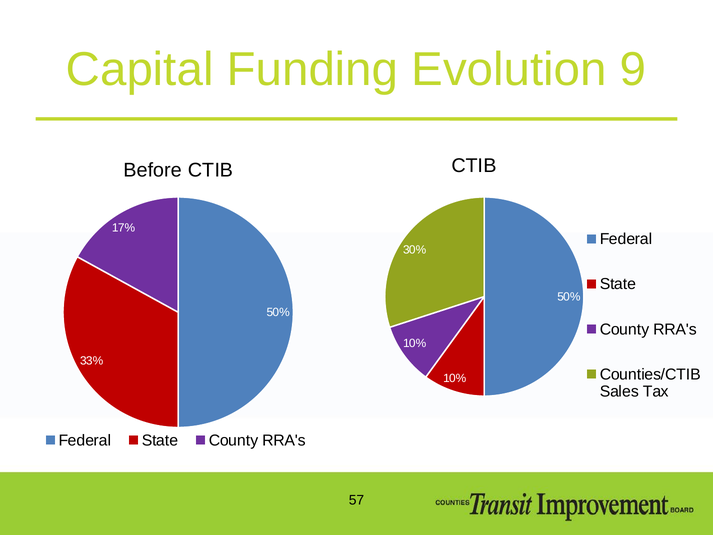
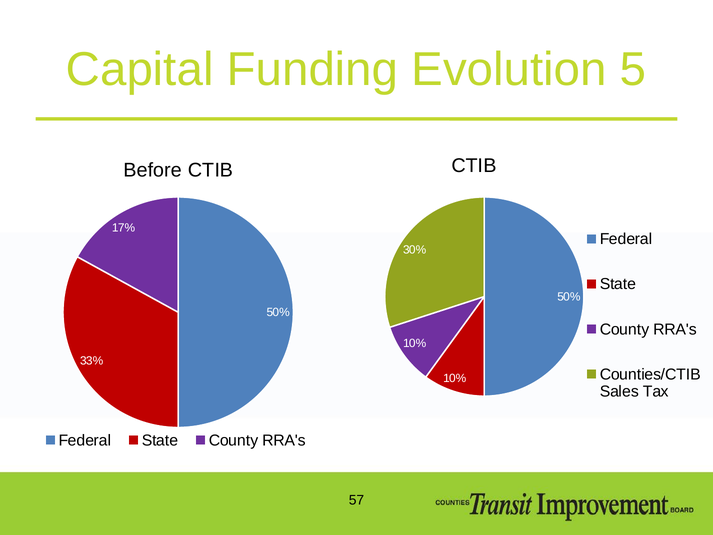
9: 9 -> 5 (633, 69)
